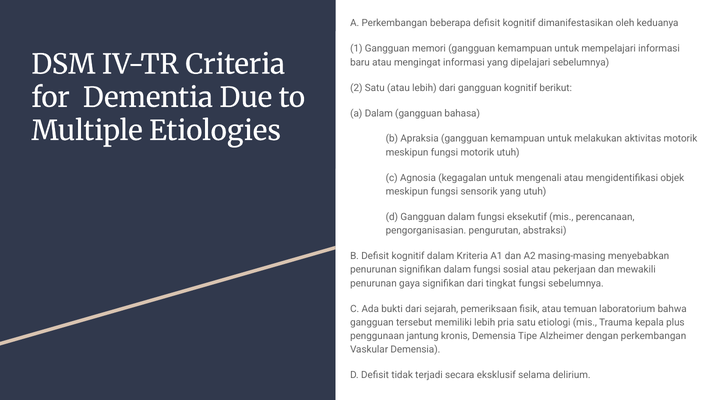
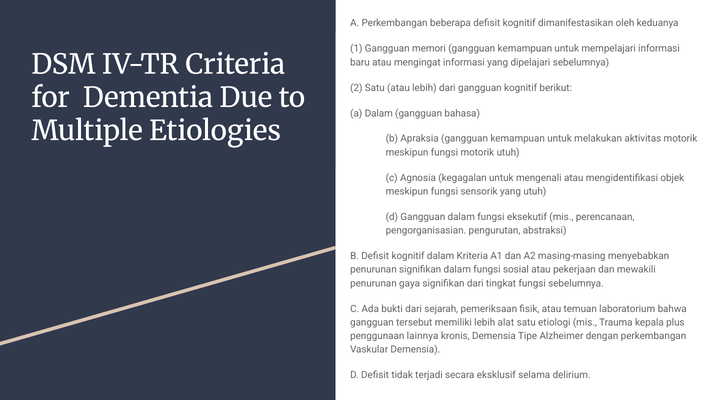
pria: pria -> alat (506, 322)
jantung: jantung -> lainnya (423, 336)
